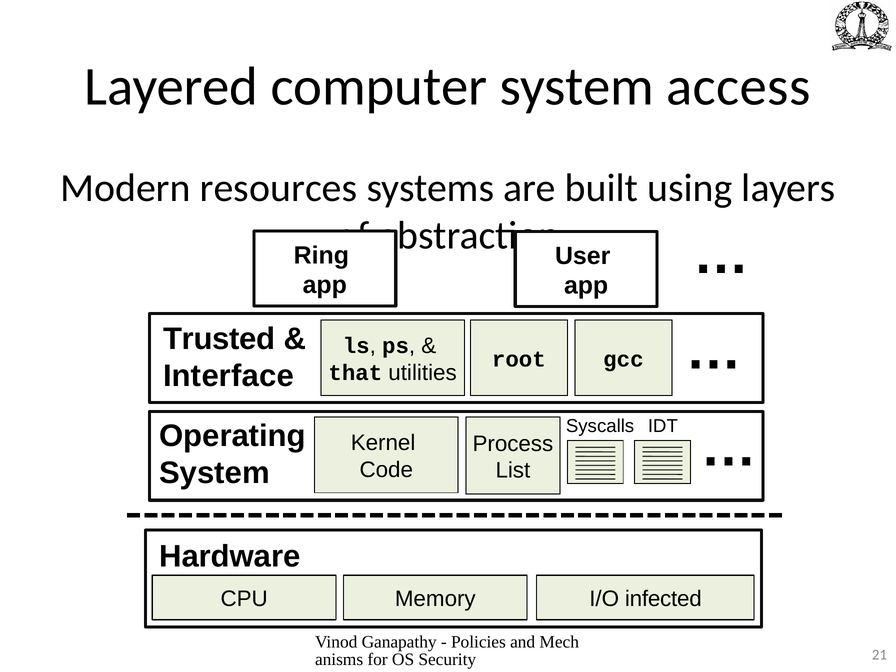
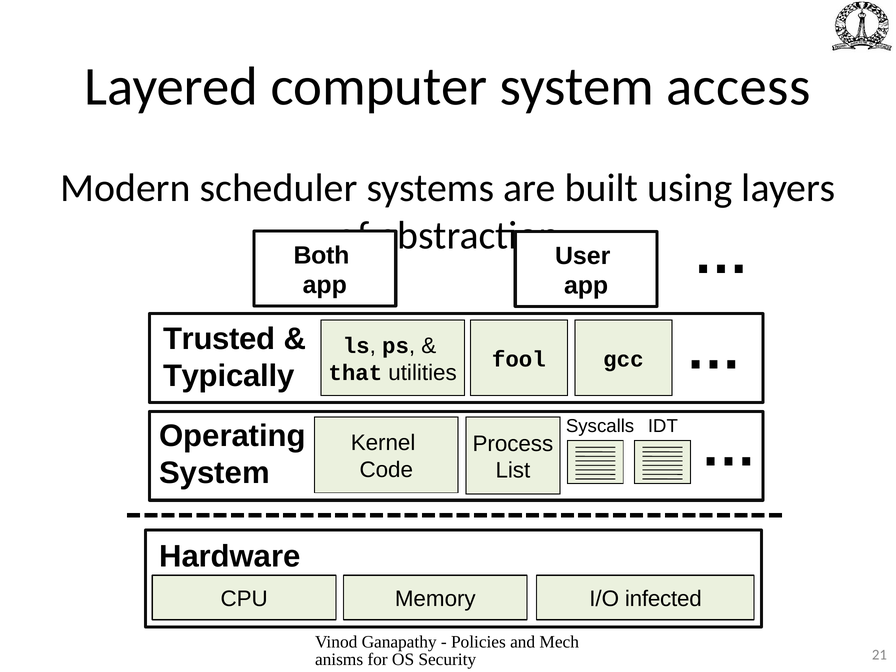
resources: resources -> scheduler (279, 188)
Ring: Ring -> Both (321, 255)
root: root -> fool (519, 359)
Interface: Interface -> Typically (229, 376)
